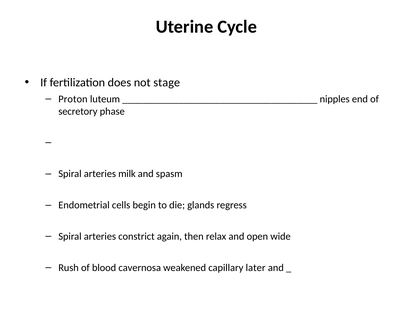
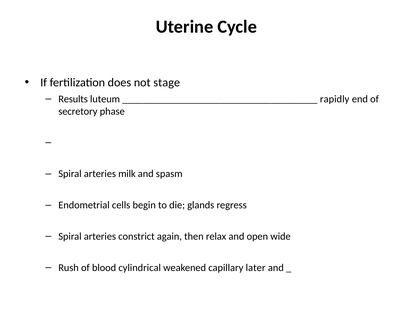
Proton: Proton -> Results (73, 99)
nipples: nipples -> rapidly (335, 99)
cavernosa: cavernosa -> cylindrical (140, 267)
